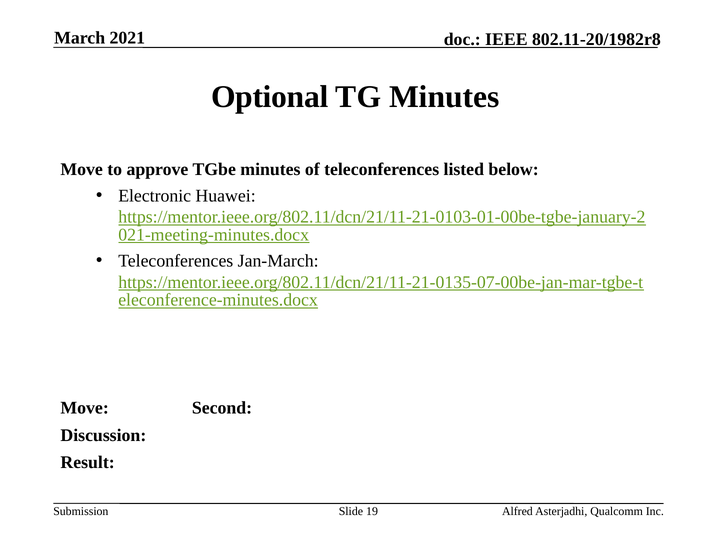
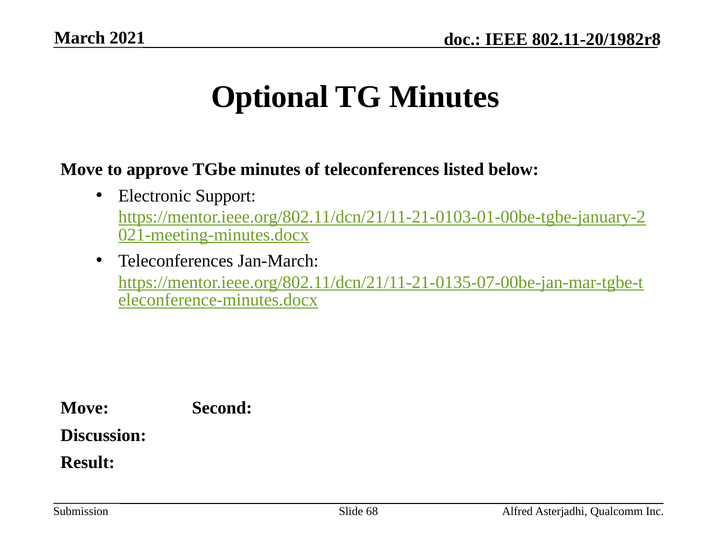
Huawei: Huawei -> Support (226, 196)
19: 19 -> 68 (372, 511)
